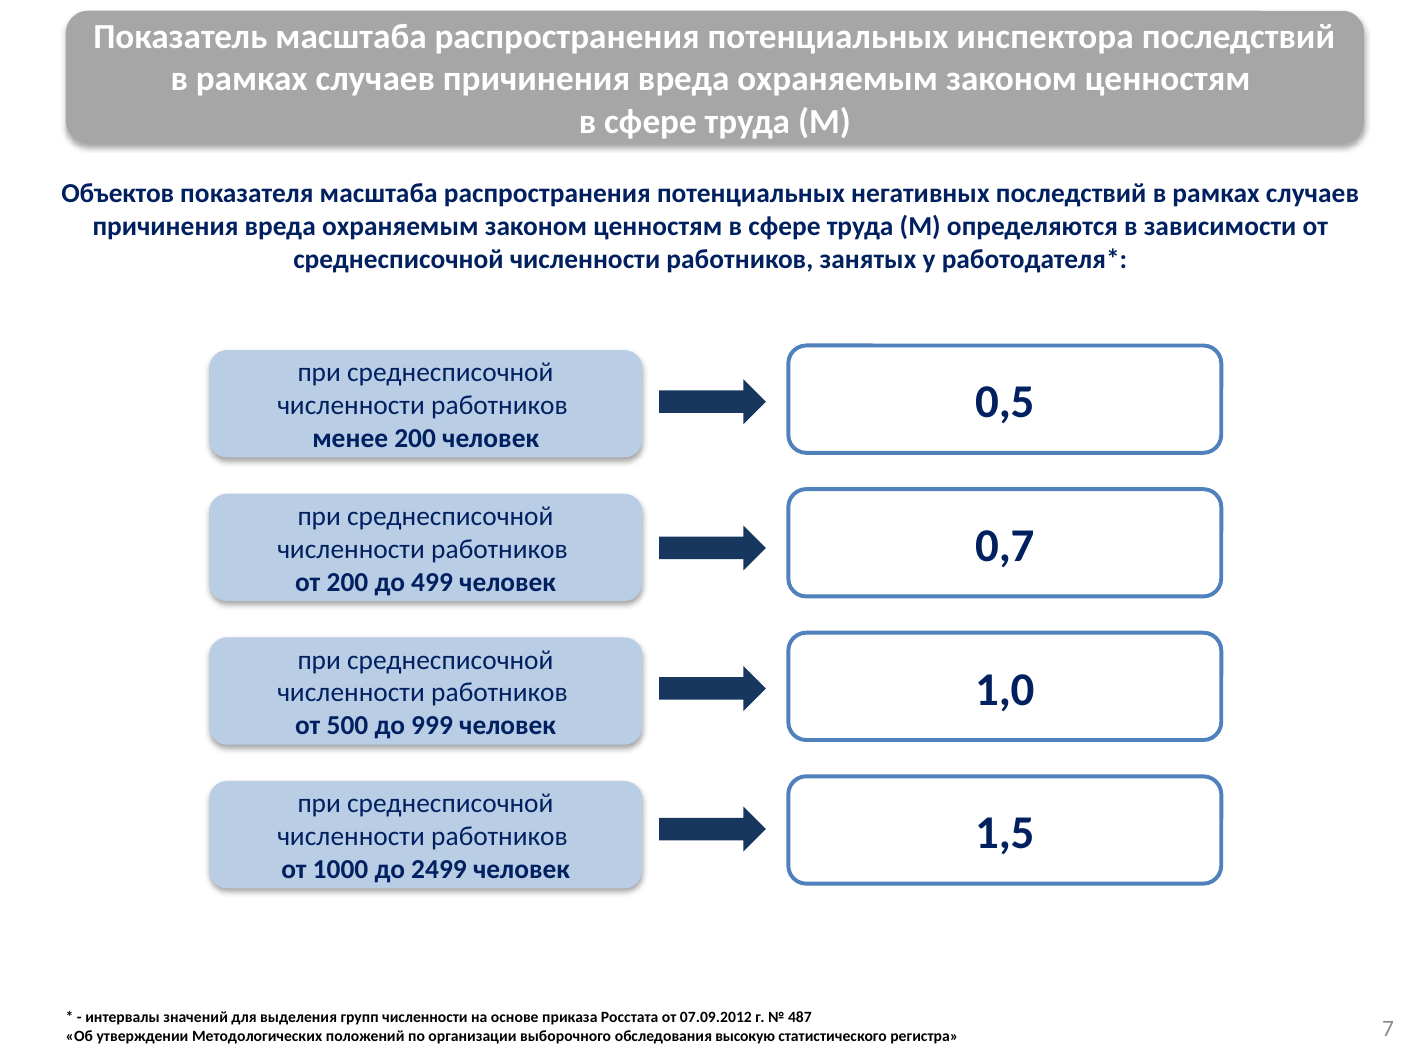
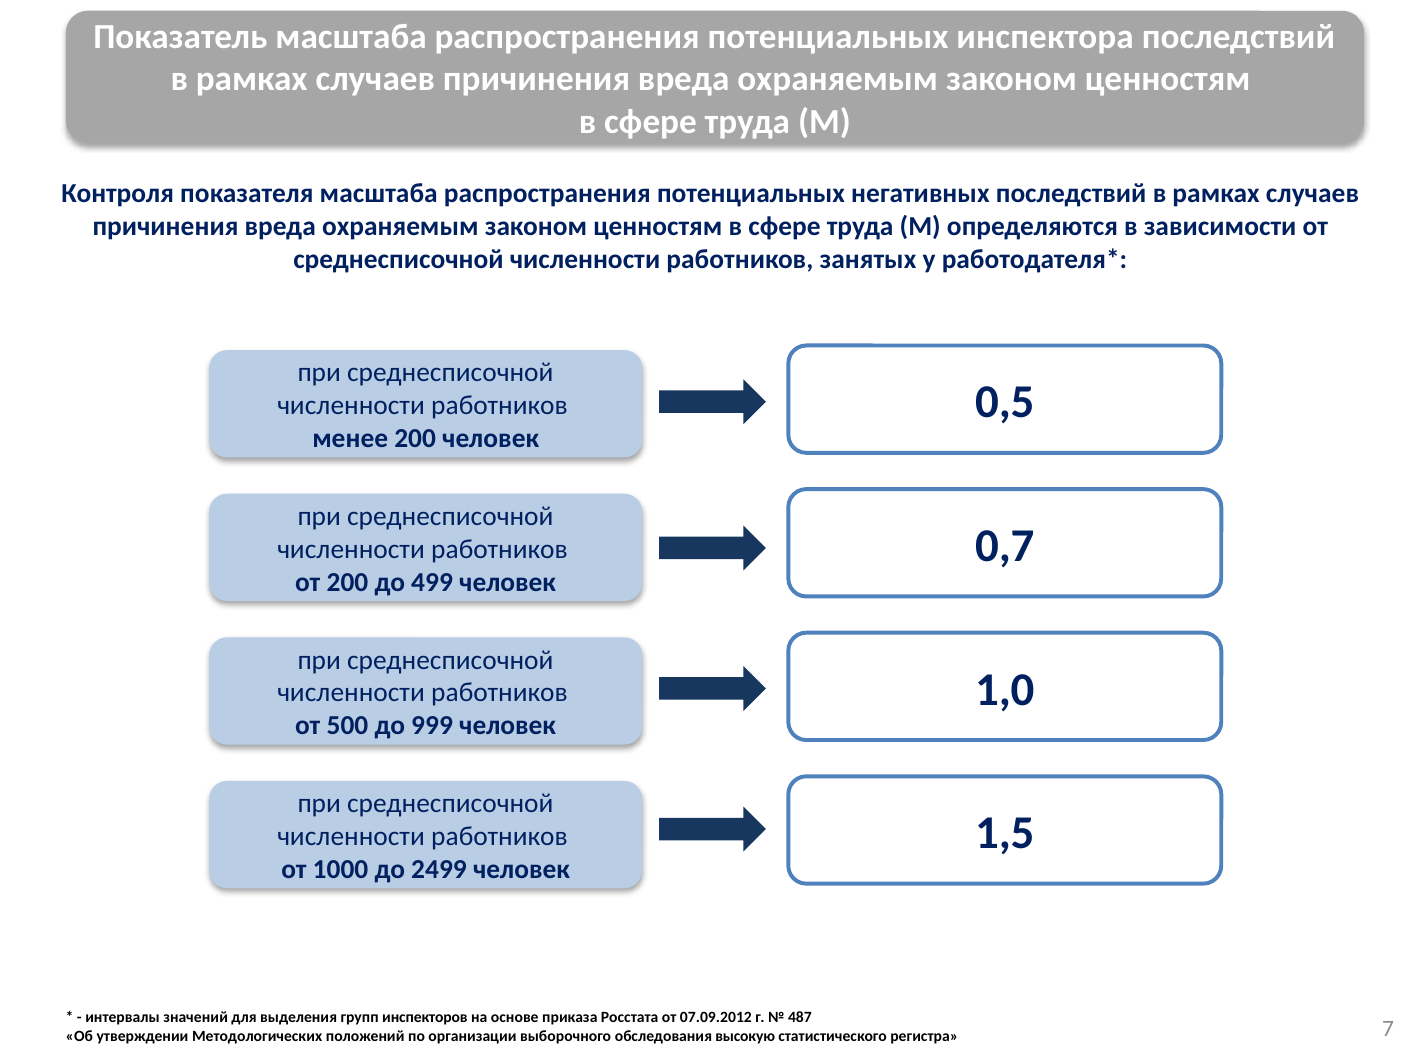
Объектов: Объектов -> Контроля (118, 193)
групп численности: численности -> инспекторов (425, 1018)
